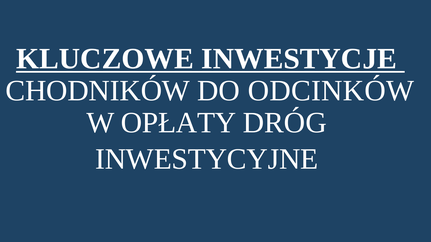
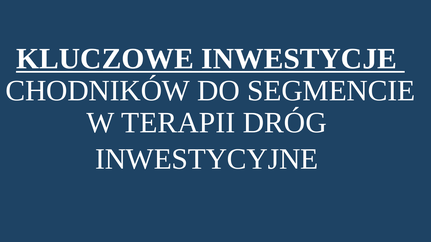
ODCINKÓW: ODCINKÓW -> SEGMENCIE (331, 91)
OPŁATY: OPŁATY -> TERAPII (178, 123)
